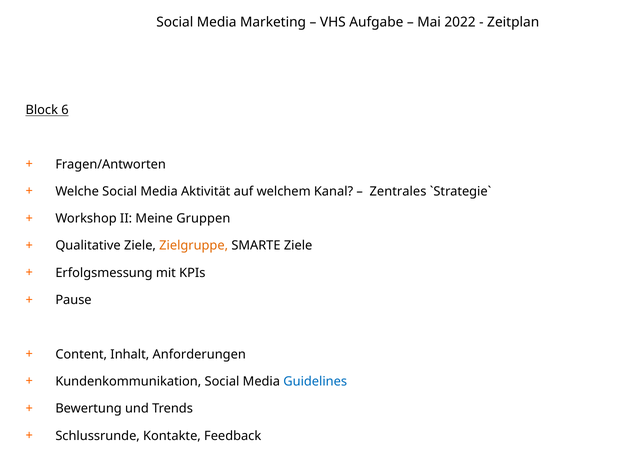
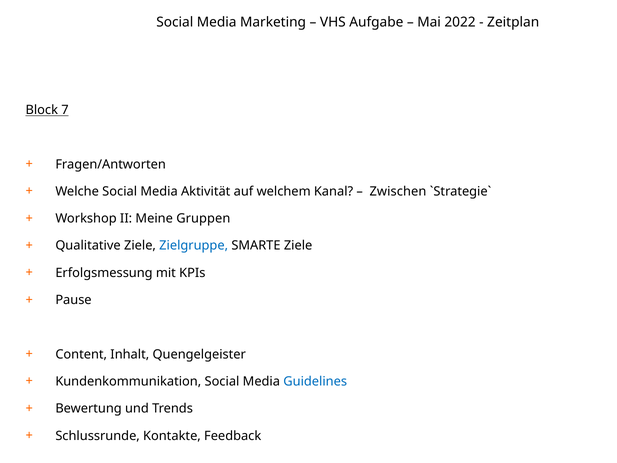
6: 6 -> 7 (65, 110)
Zentrales: Zentrales -> Zwischen (398, 191)
Zielgruppe colour: orange -> blue (194, 246)
Anforderungen: Anforderungen -> Quengelgeister (199, 354)
